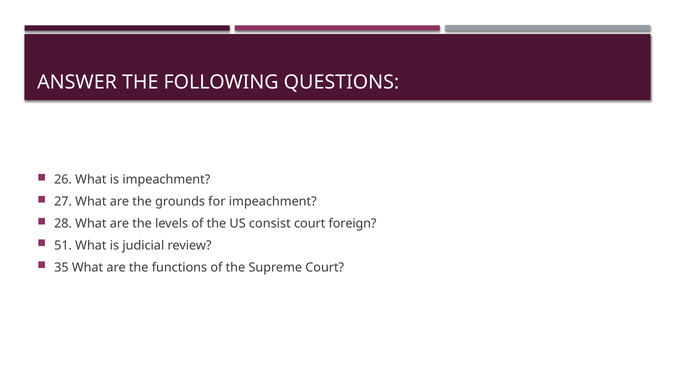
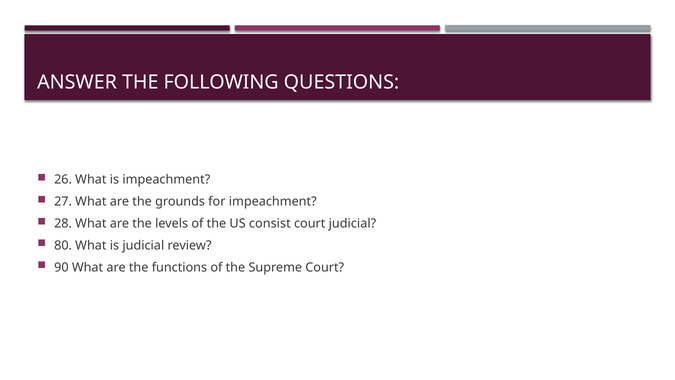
court foreign: foreign -> judicial (352, 223)
51: 51 -> 80 (63, 245)
35: 35 -> 90 (61, 267)
